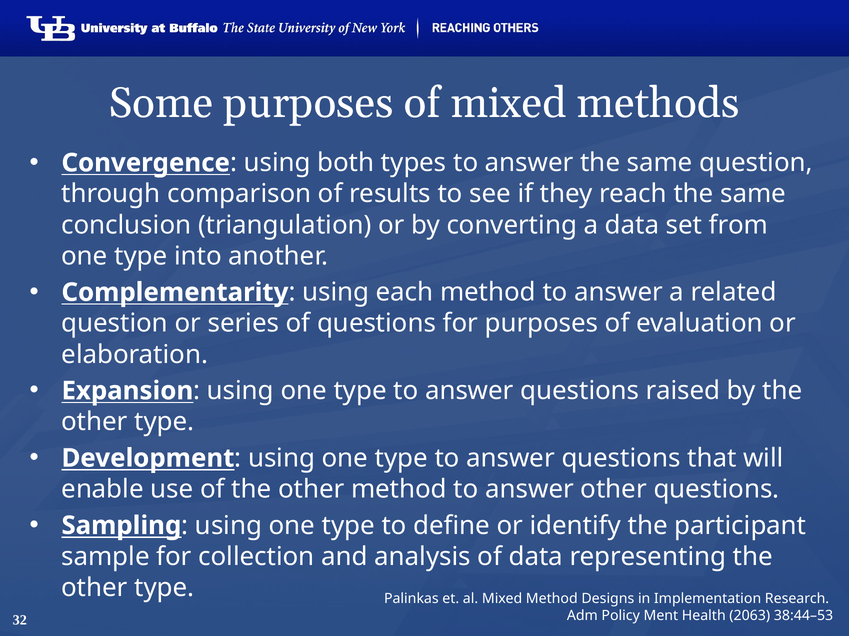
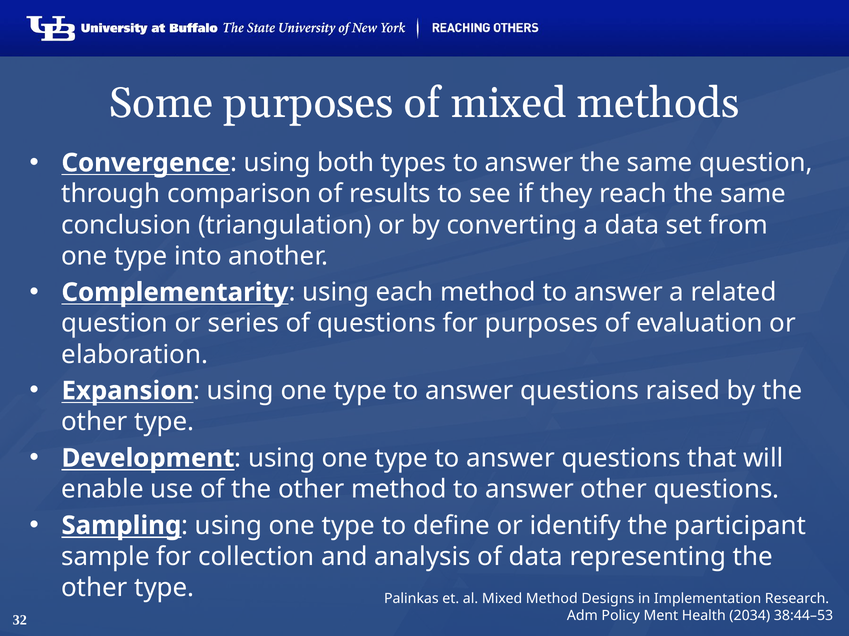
2063: 2063 -> 2034 (750, 616)
